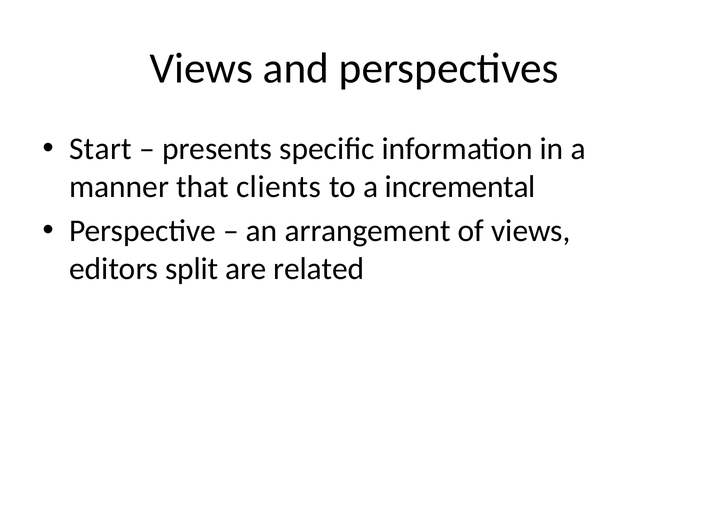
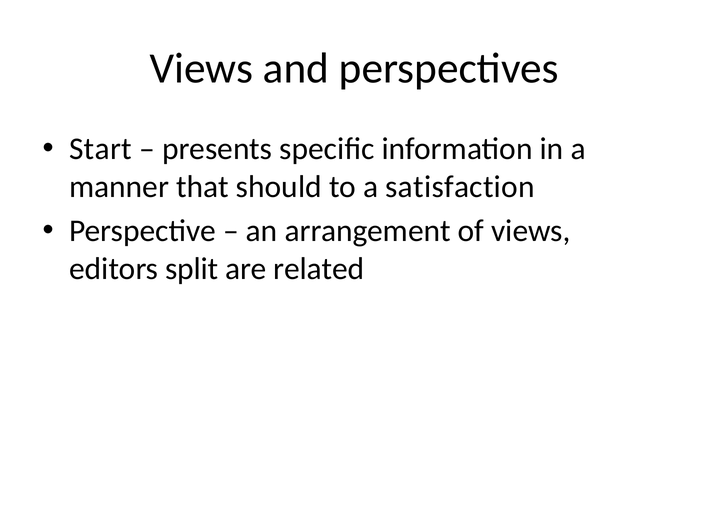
clients: clients -> should (279, 187)
incremental: incremental -> satisfaction (460, 187)
